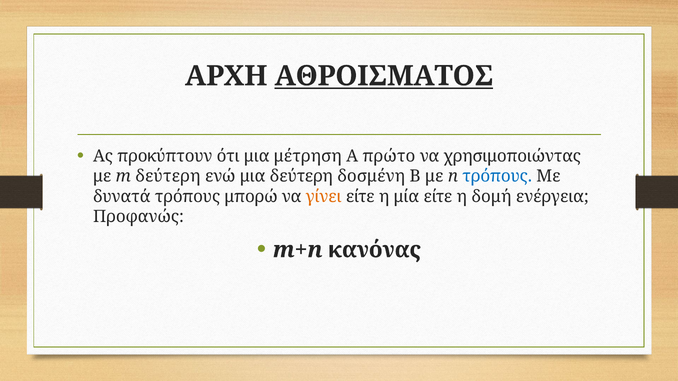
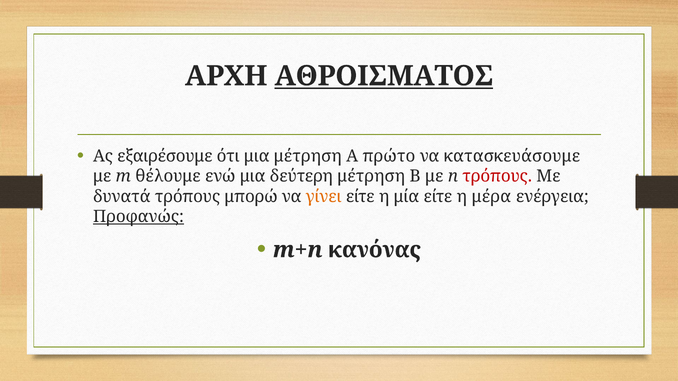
προκύπτουν: προκύπτουν -> εξαιρέσουμε (165, 156)
χρησιμοποιώντας: χρησιμοποιώντας -> κατασκευάσουμε (512, 156)
m δεύτερη: δεύτερη -> θέλουμε (168, 176)
δεύτερη δοσμένη: δοσμένη -> μέτρηση (371, 176)
τρόπους colour: blue -> red (497, 176)
δομή: δομή -> μέρα (491, 197)
Προφανώς underline: none -> present (138, 217)
